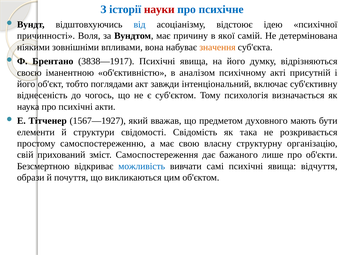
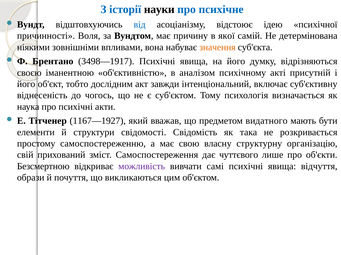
науки colour: red -> black (159, 9)
3838—1917: 3838—1917 -> 3498—1917 (106, 62)
поглядами: поглядами -> дослідним (112, 84)
1567—1927: 1567—1927 -> 1167—1927 (98, 121)
духовного: духовного -> видатного (267, 121)
бажаного: бажаного -> чуттєвого (239, 155)
можливість colour: blue -> purple (142, 167)
